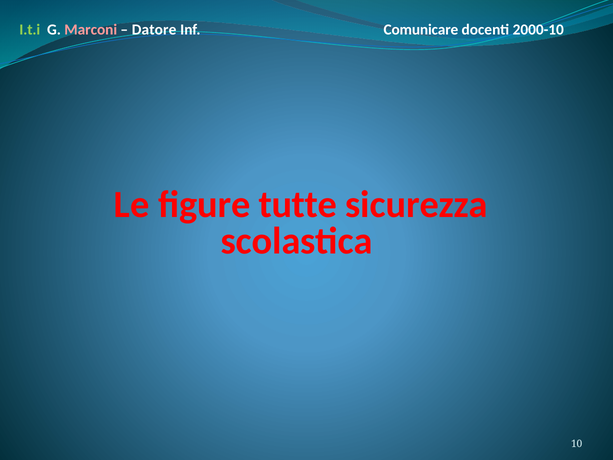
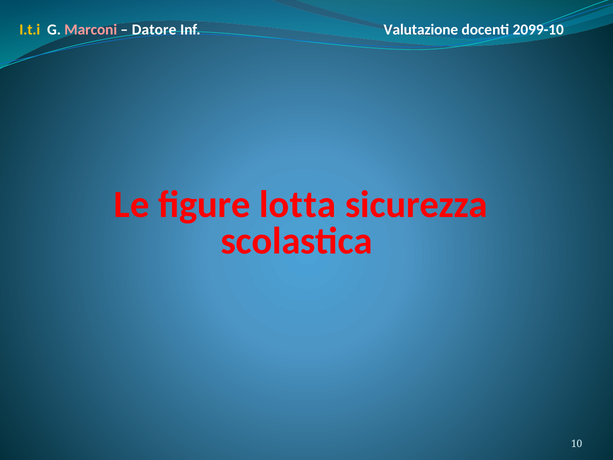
I.t.i colour: light green -> yellow (30, 29)
Comunicare: Comunicare -> Valutazione (421, 29)
2000-10: 2000-10 -> 2099-10 (538, 29)
tutte: tutte -> lotta (298, 204)
